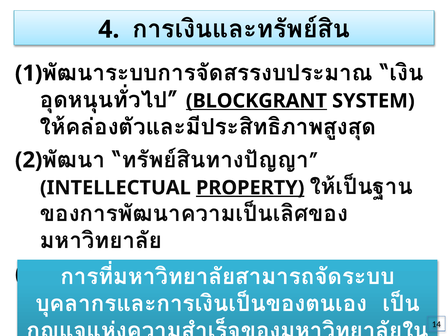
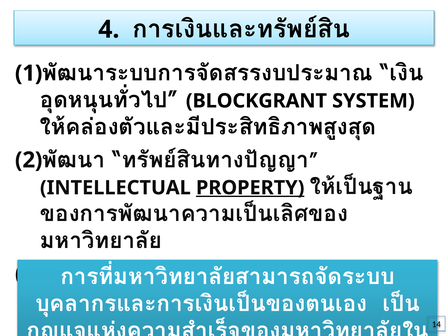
BLOCKGRANT underline: present -> none (256, 101)
